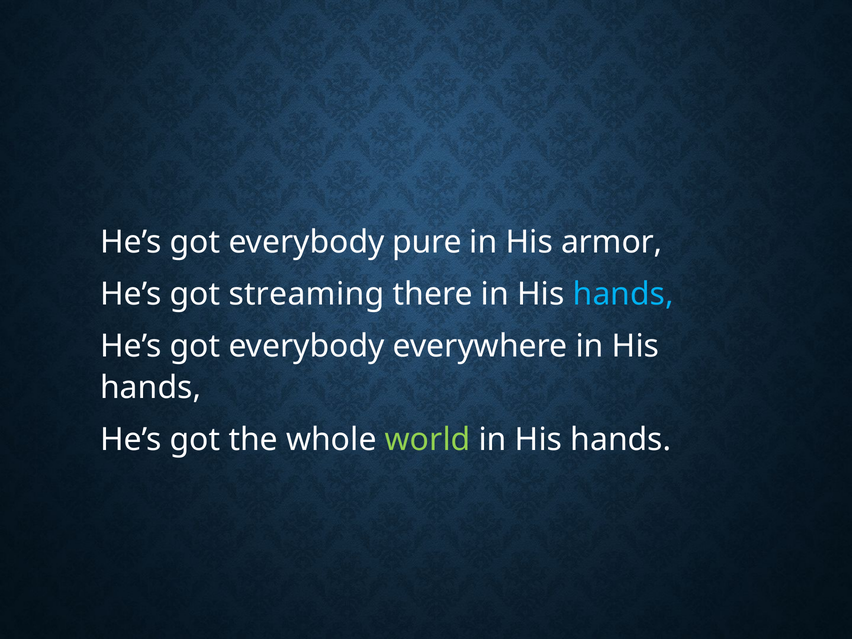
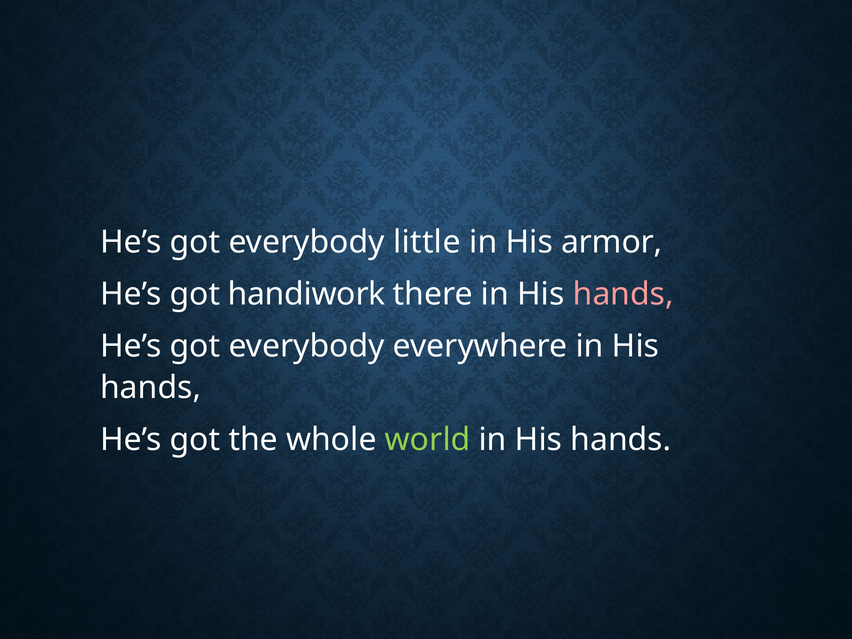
pure: pure -> little (427, 242)
streaming: streaming -> handiwork (307, 294)
hands colour: light blue -> pink (623, 294)
